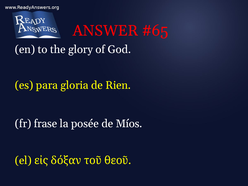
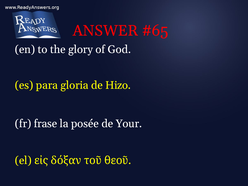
Rien: Rien -> Hizo (118, 85)
Míos: Míos -> Your (129, 124)
